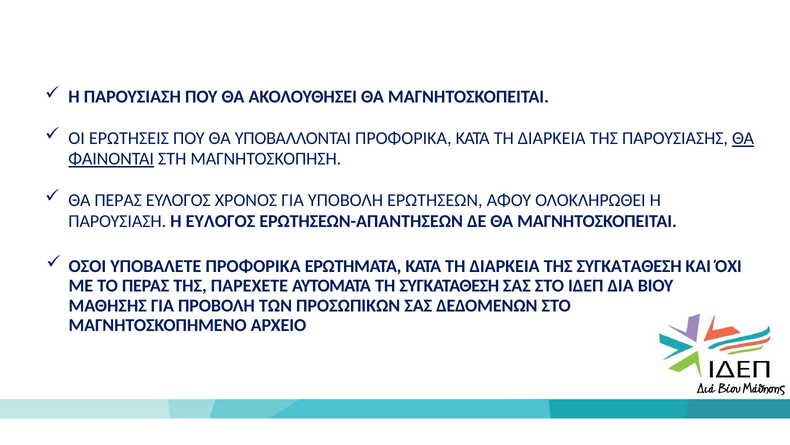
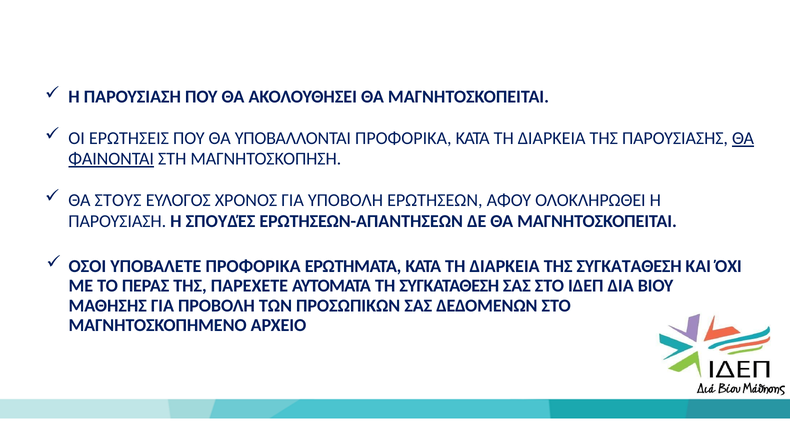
ΘΑ ΠΕΡΑΣ: ΠΕΡΑΣ -> ΣΤΟΥΣ (118, 200)
Η ΕΥΛΟΓΟΣ: ΕΥΛΟΓΟΣ -> ΣΠΟΥΔΈΣ (220, 221)
